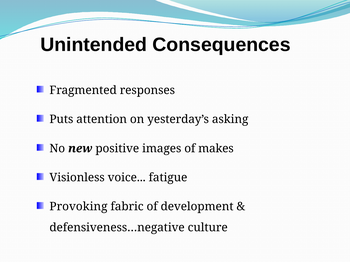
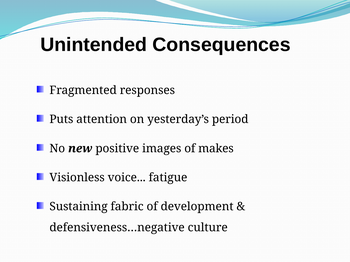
asking: asking -> period (230, 120)
Provoking: Provoking -> Sustaining (79, 207)
